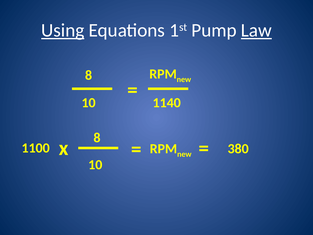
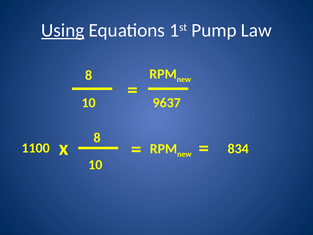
Law underline: present -> none (256, 30)
1140: 1140 -> 9637 (167, 103)
380: 380 -> 834 (238, 149)
